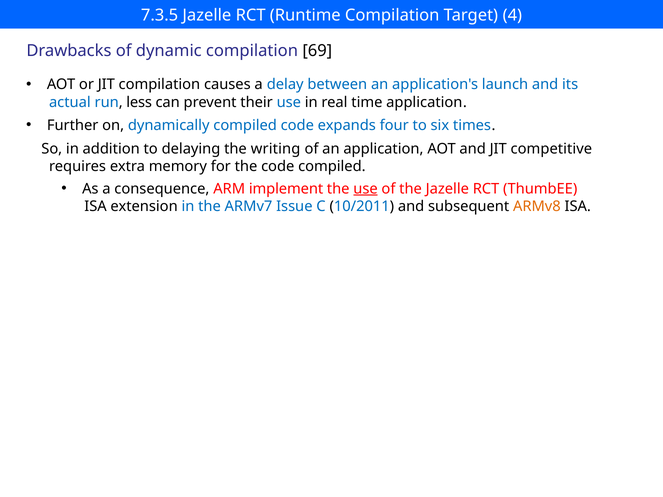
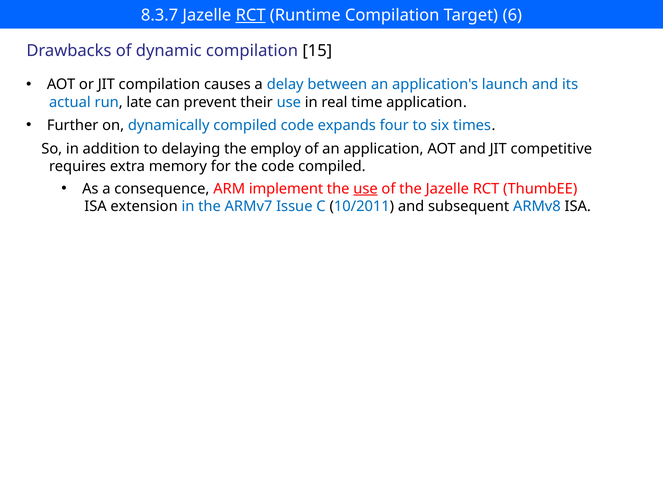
7.3.5: 7.3.5 -> 8.3.7 (160, 15)
RCT underline: none -> present (251, 15)
4: 4 -> 6 (512, 15)
69: 69 -> 15 (317, 51)
less: less -> late (139, 102)
writing: writing -> employ (276, 149)
ARMv8 colour: orange -> blue (537, 207)
